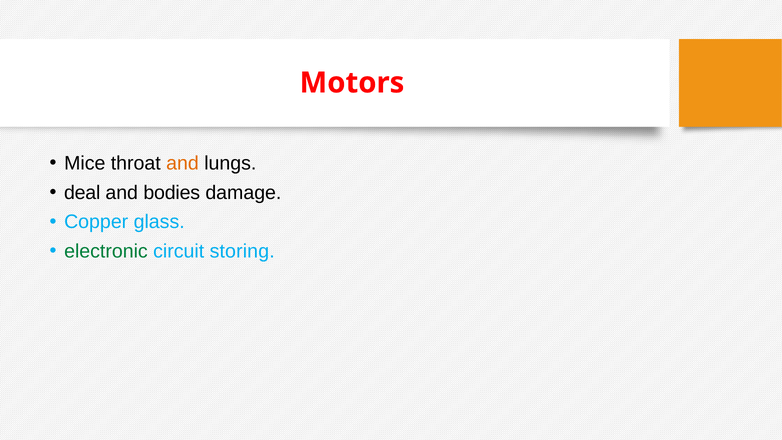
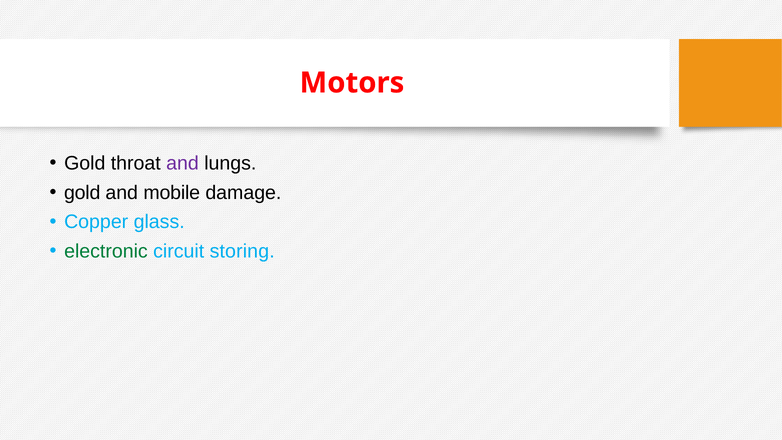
Mice: Mice -> Gold (85, 163)
and colour: orange -> purple (183, 163)
deal: deal -> gold (82, 193)
bodies: bodies -> mobile (172, 193)
